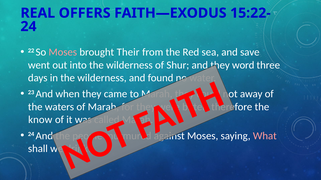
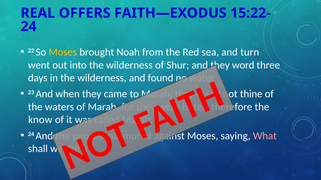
Moses colour: pink -> yellow (63, 52)
Their: Their -> Noah (128, 52)
save: save -> turn (250, 52)
away: away -> thine (251, 94)
